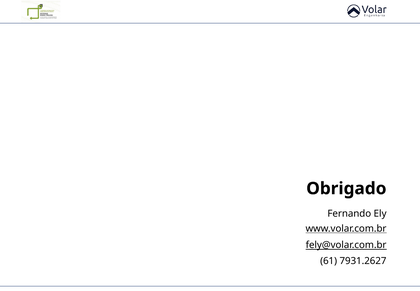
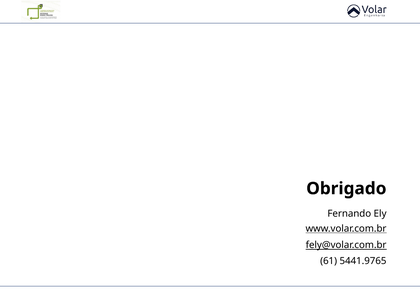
7931.2627: 7931.2627 -> 5441.9765 (363, 261)
